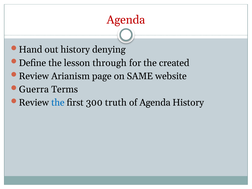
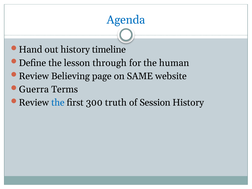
Agenda colour: red -> blue (126, 20)
denying: denying -> timeline (109, 50)
created: created -> human (174, 63)
Arianism: Arianism -> Believing (71, 76)
of Agenda: Agenda -> Session (155, 103)
